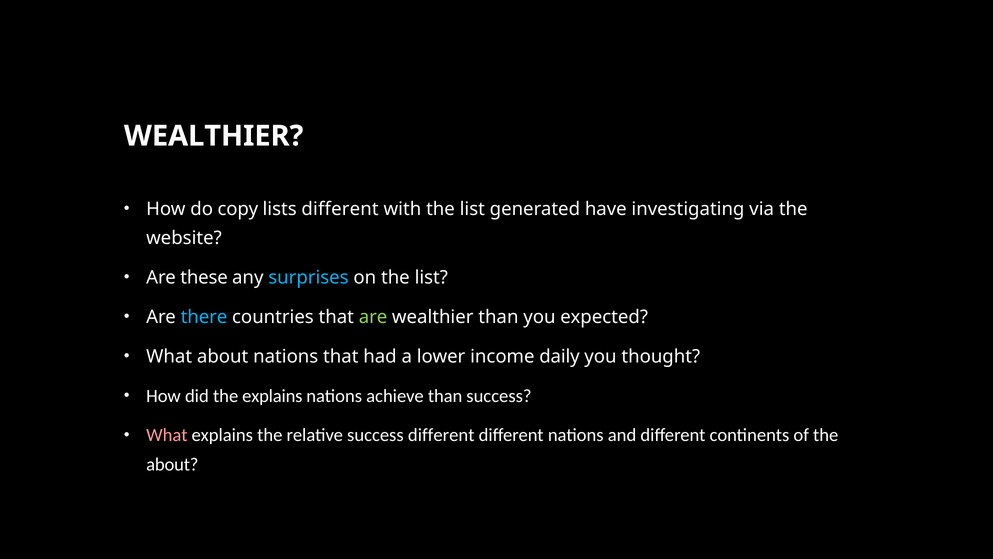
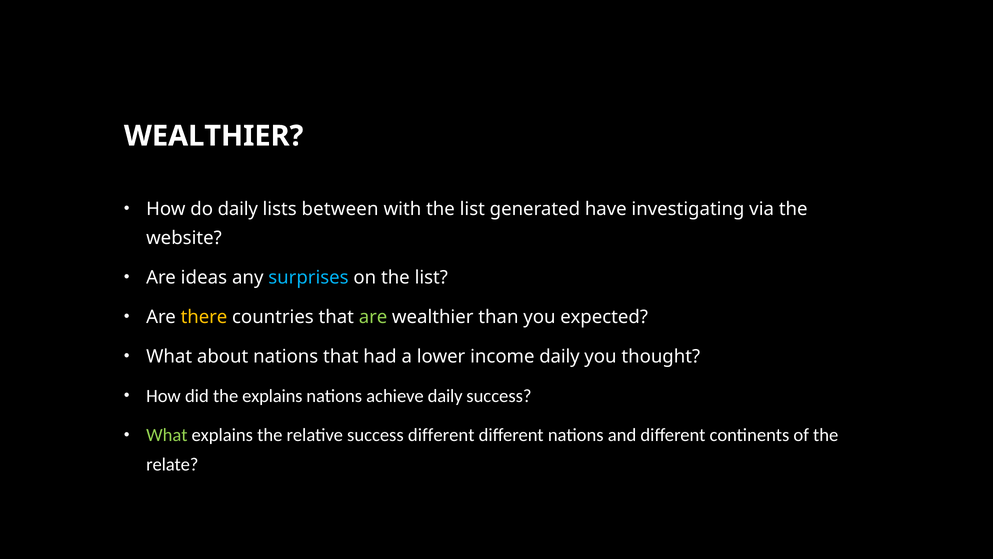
do copy: copy -> daily (238, 209)
lists different: different -> between (340, 209)
these: these -> ideas (204, 277)
there colour: light blue -> yellow (204, 317)
achieve than: than -> daily (445, 396)
What colour: pink -> light green (167, 435)
about: about -> relate (172, 464)
